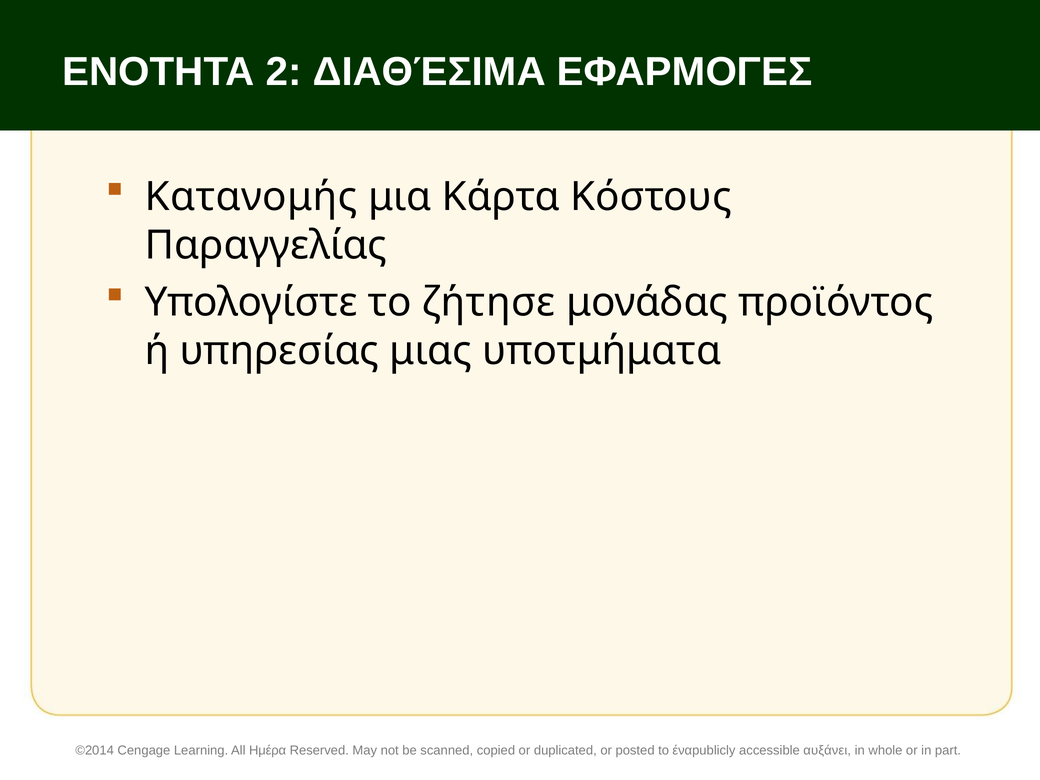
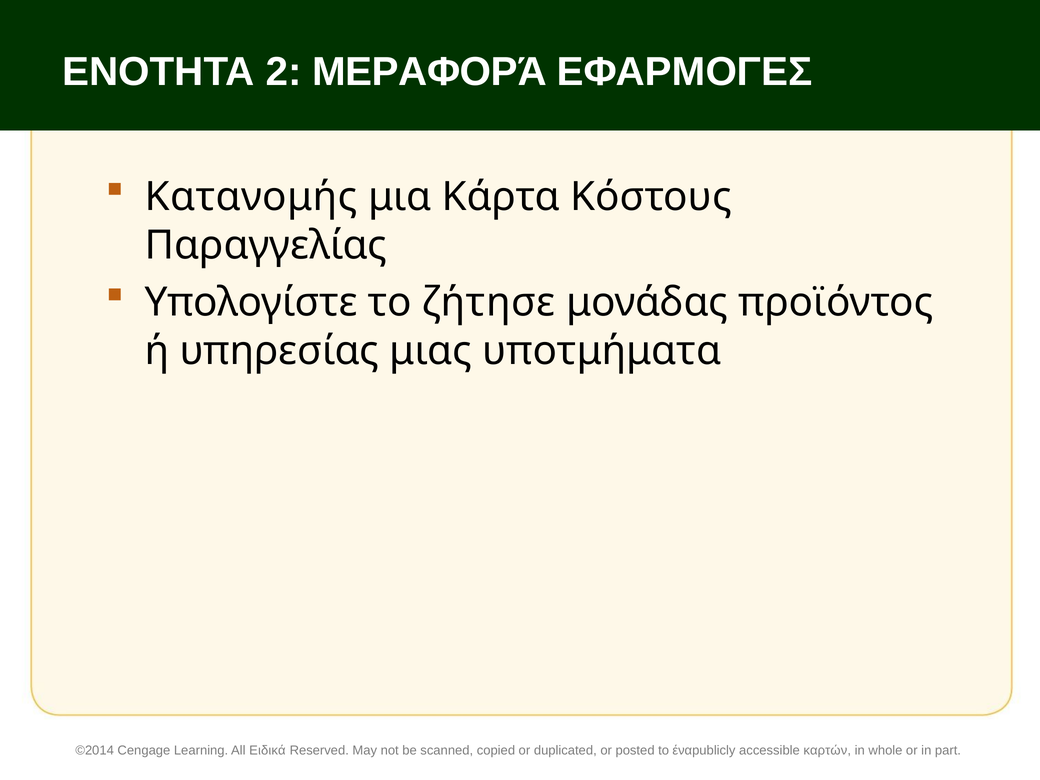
ΔΙΑΘΈΣΙΜΑ: ΔΙΑΘΈΣΙΜΑ -> ΜΕΡΑΦΟΡΆ (429, 72)
Ημέρα: Ημέρα -> Ειδικά (267, 751)
αυξάνει: αυξάνει -> καρτών (827, 751)
